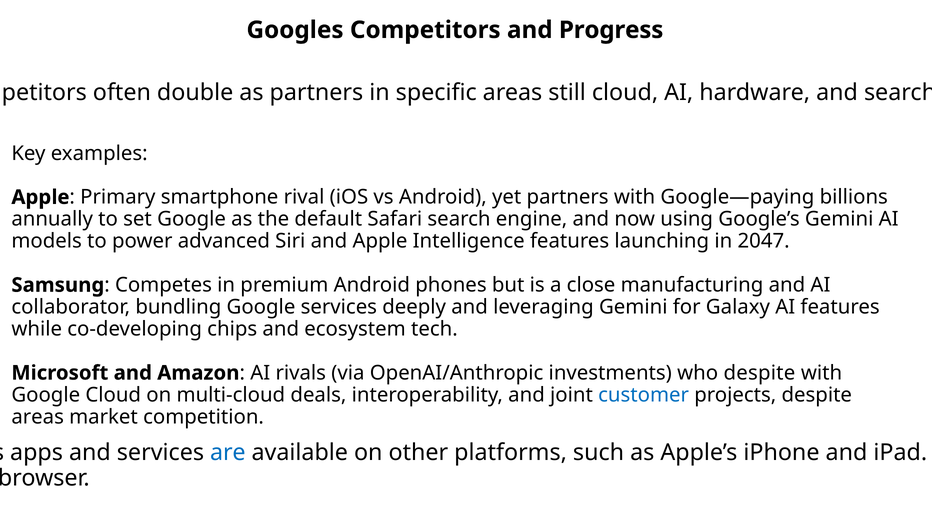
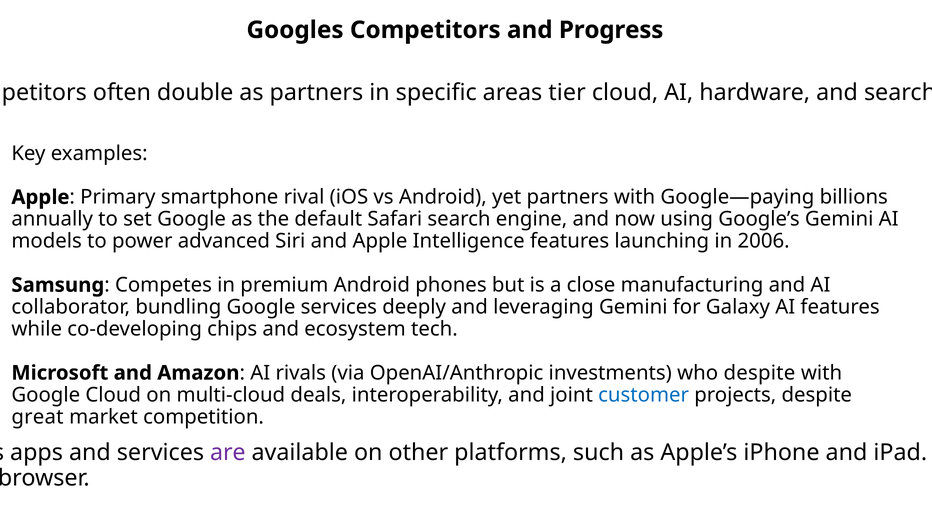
still: still -> tier (567, 92)
2047: 2047 -> 2006 (764, 241)
areas: areas -> great (38, 417)
are colour: blue -> purple (228, 453)
